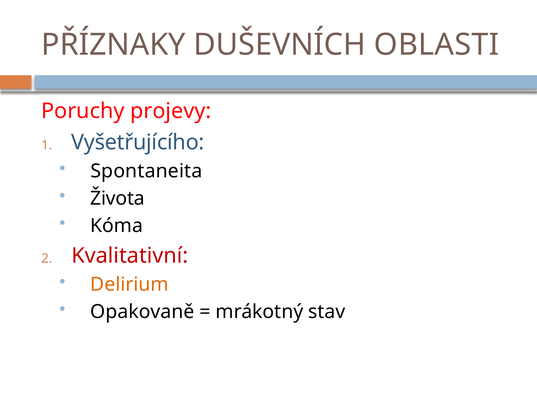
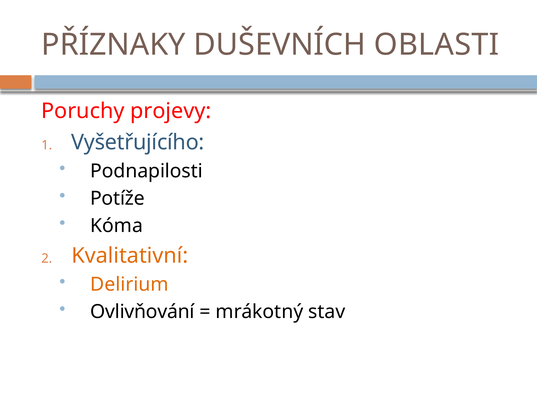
Spontaneita: Spontaneita -> Podnapilosti (147, 171)
Života: Života -> Potíže (117, 198)
Kvalitativní colour: red -> orange (130, 256)
Opakovaně: Opakovaně -> Ovlivňování (142, 311)
